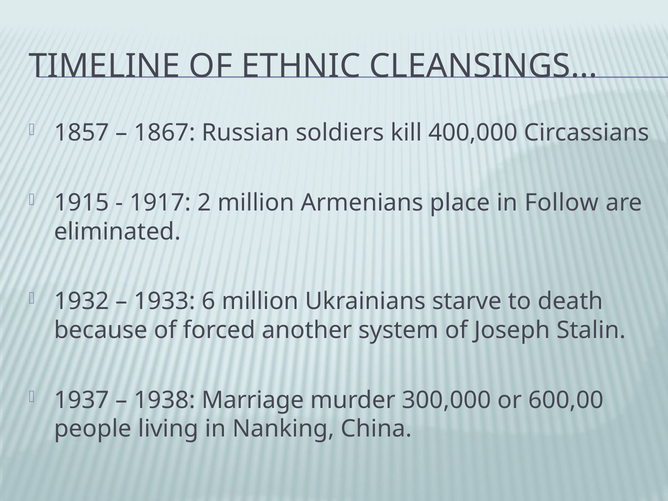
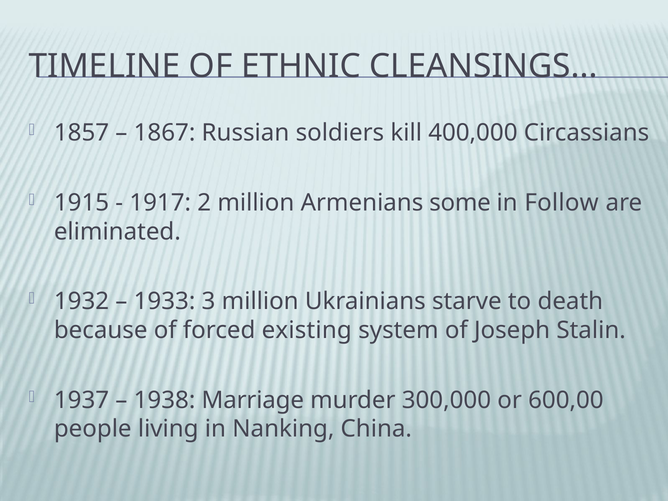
place: place -> some (460, 203)
6: 6 -> 3 (209, 301)
another: another -> existing (307, 330)
